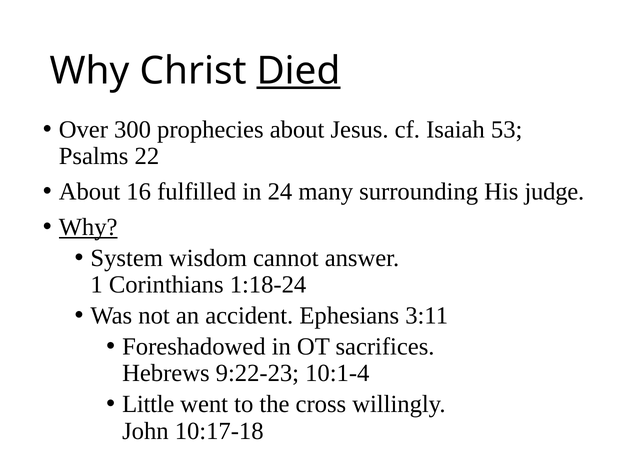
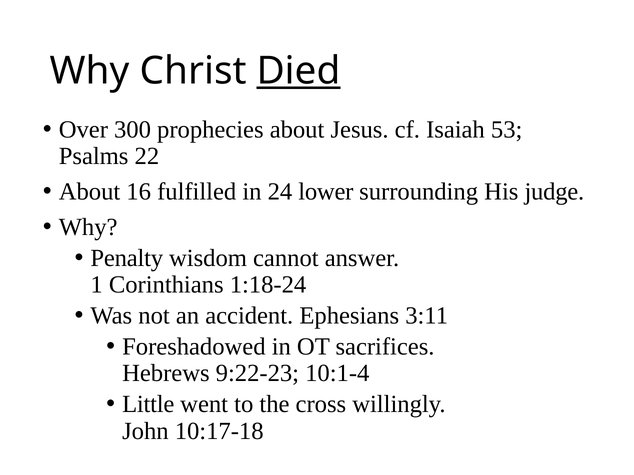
many: many -> lower (326, 192)
Why underline: present -> none (88, 227)
System: System -> Penalty (127, 258)
